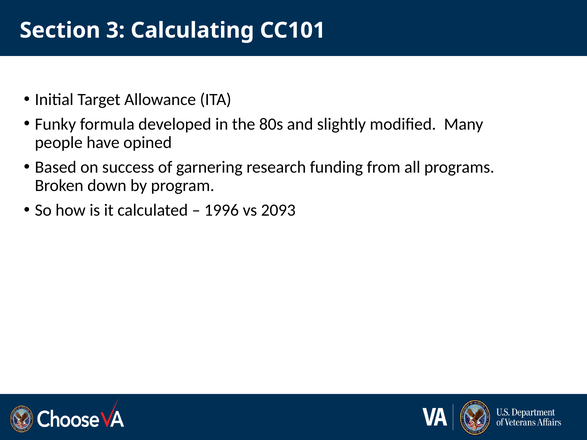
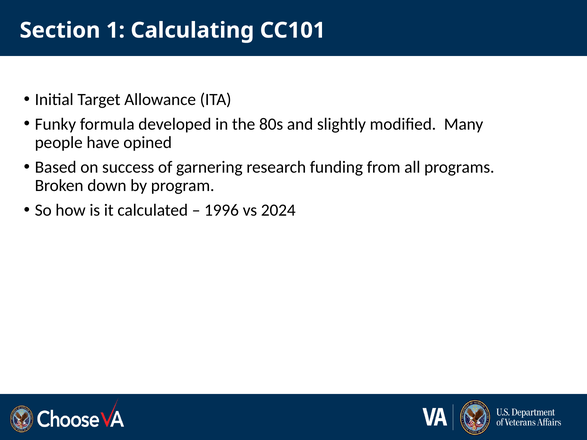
3: 3 -> 1 (115, 30)
2093: 2093 -> 2024 (278, 210)
